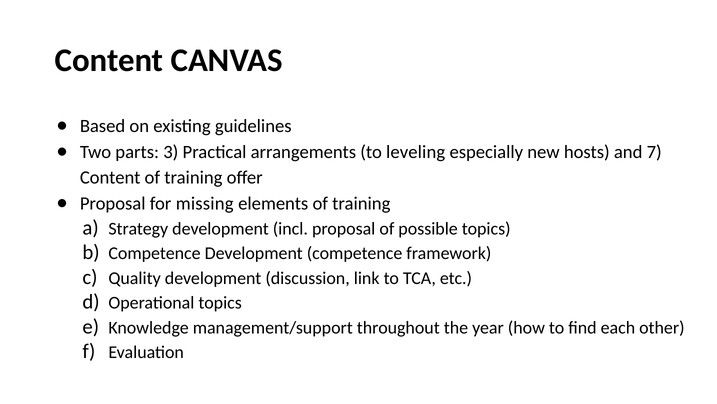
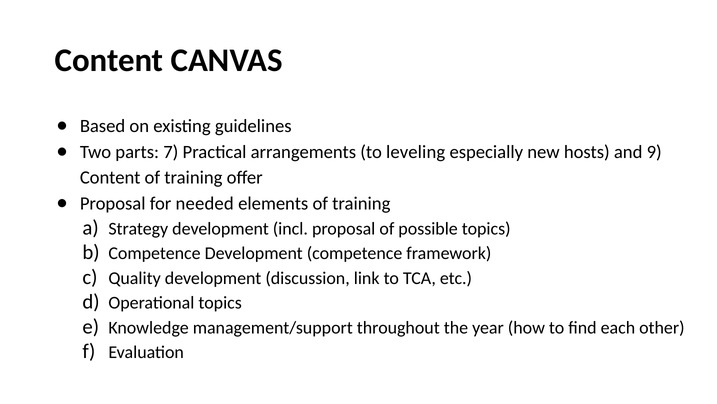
3: 3 -> 7 (171, 152)
7: 7 -> 9 (654, 152)
missing: missing -> needed (205, 203)
